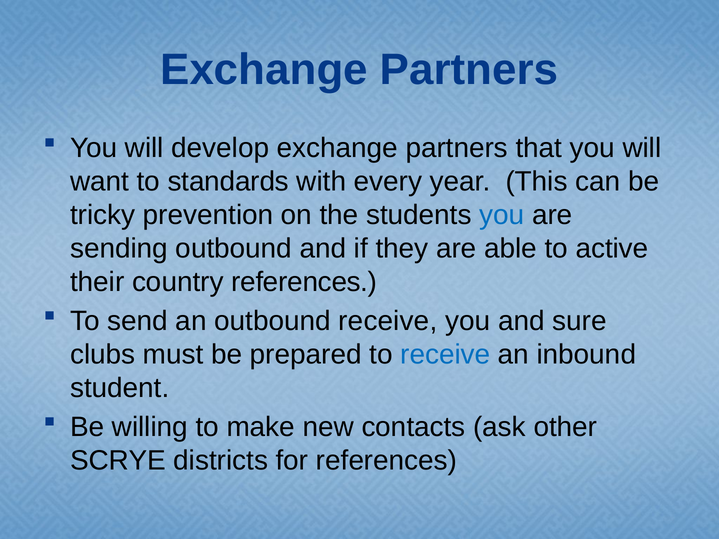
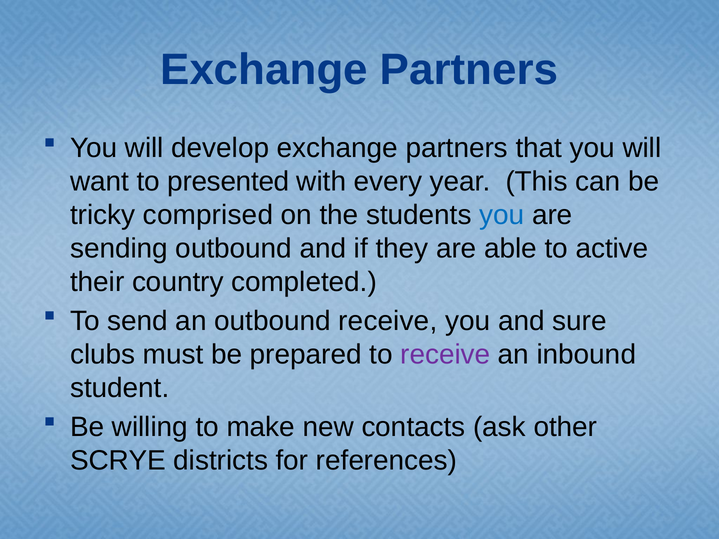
standards: standards -> presented (228, 182)
prevention: prevention -> comprised (208, 215)
country references: references -> completed (304, 282)
receive colour: blue -> purple (445, 355)
